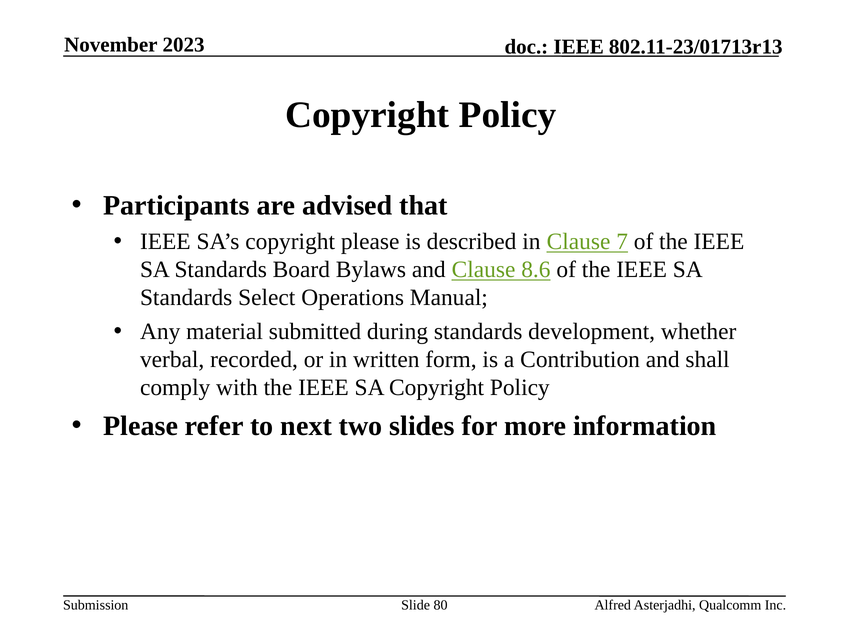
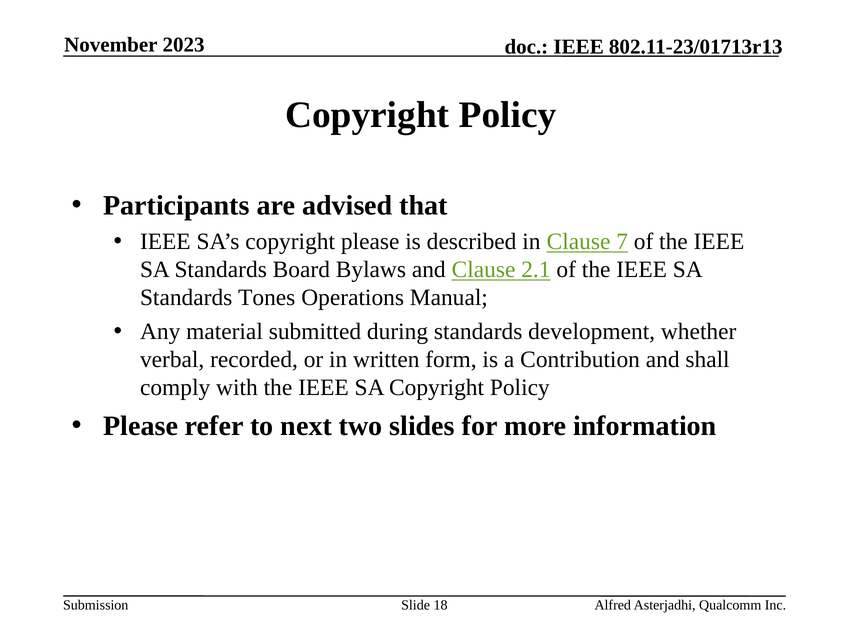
8.6: 8.6 -> 2.1 (536, 270)
Select: Select -> Tones (267, 298)
80: 80 -> 18 (441, 606)
